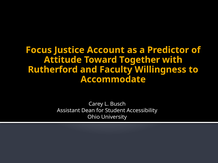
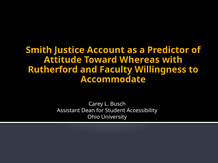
Focus: Focus -> Smith (39, 50)
Together: Together -> Whereas (139, 60)
